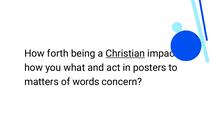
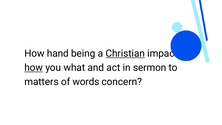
forth: forth -> hand (58, 53)
how underline: none -> present (34, 68)
posters: posters -> sermon (150, 68)
